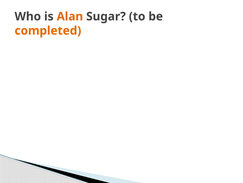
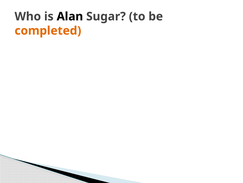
Alan colour: orange -> black (70, 16)
